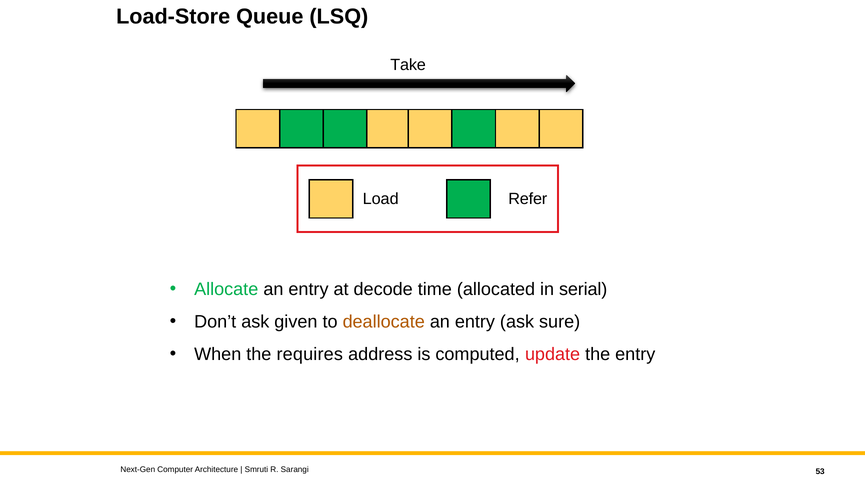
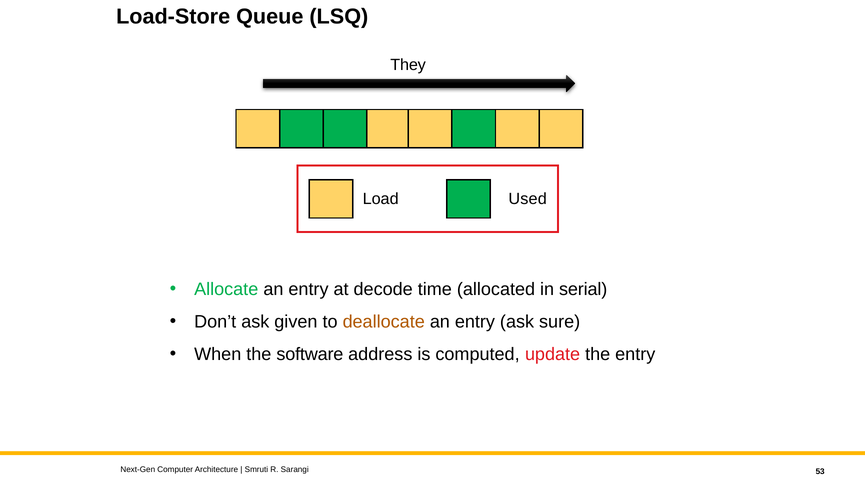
Take: Take -> They (408, 65)
Refer: Refer -> Used (528, 199)
requires: requires -> software (310, 355)
